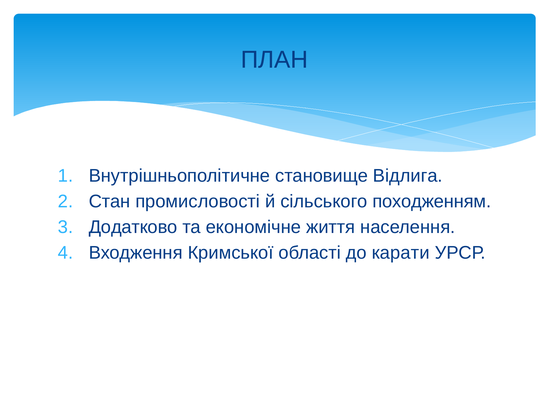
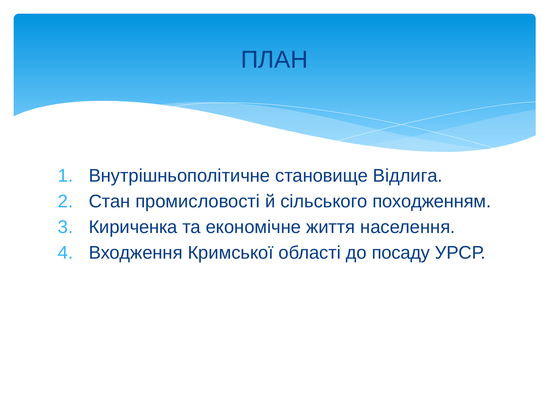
Додатково: Додатково -> Кириченка (133, 227)
карати: карати -> посаду (401, 252)
